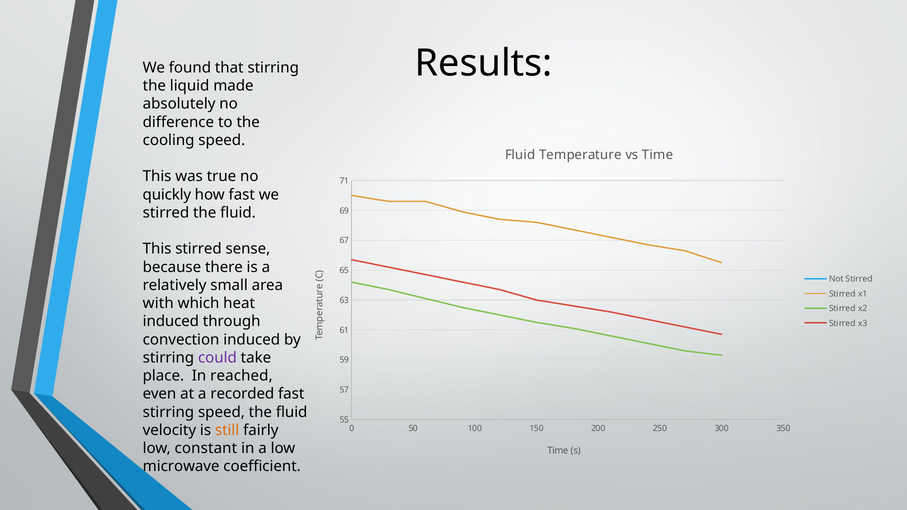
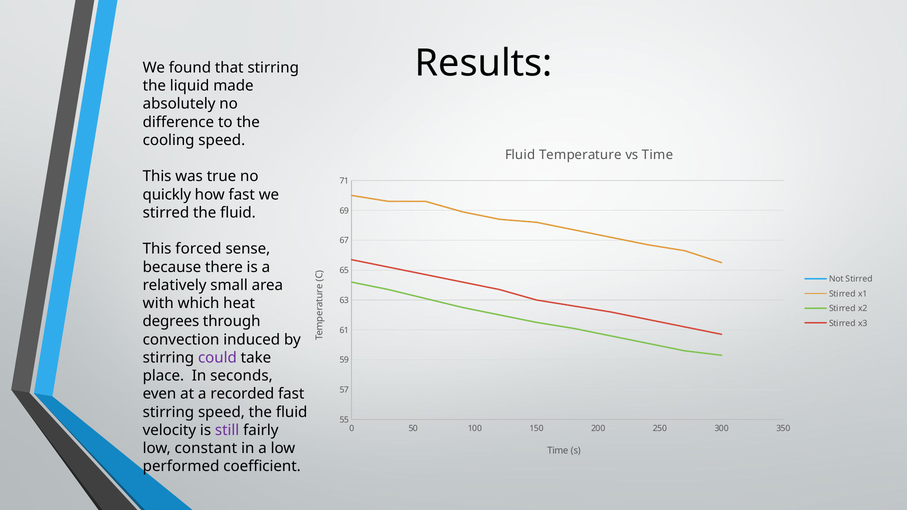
This stirred: stirred -> forced (198, 249)
induced: induced -> degrees (171, 322)
reached: reached -> seconds (241, 376)
still colour: orange -> purple (227, 430)
microwave: microwave -> performed (181, 467)
